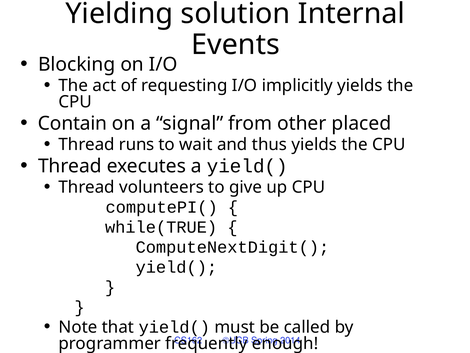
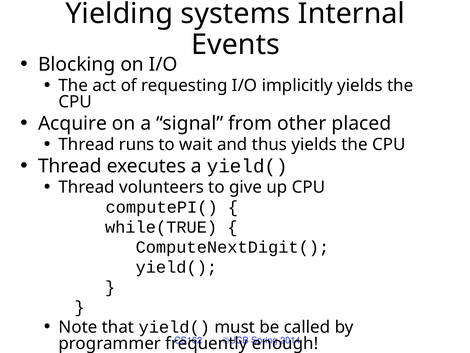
solution: solution -> systems (235, 14)
Contain: Contain -> Acquire (72, 123)
